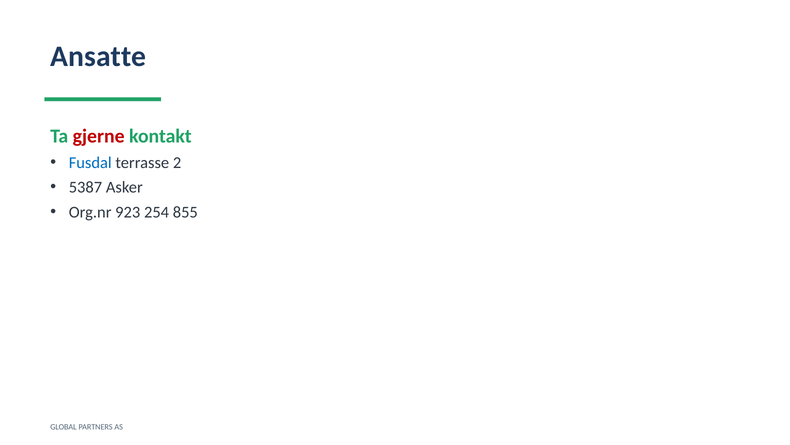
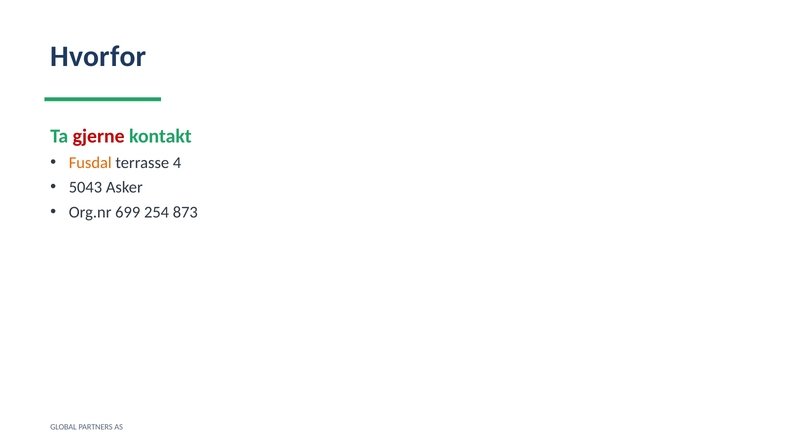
Ansatte: Ansatte -> Hvorfor (98, 56)
Fusdal colour: blue -> orange (90, 162)
2: 2 -> 4 (177, 162)
5387: 5387 -> 5043 (85, 187)
923: 923 -> 699 (128, 212)
855: 855 -> 873 (185, 212)
